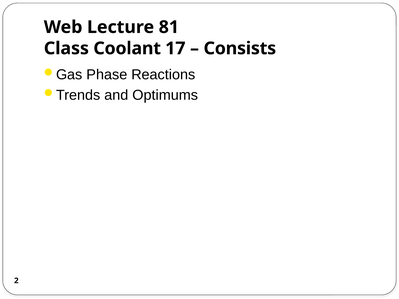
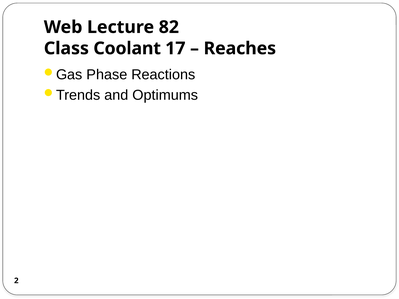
81: 81 -> 82 (169, 27)
Consists: Consists -> Reaches (240, 48)
